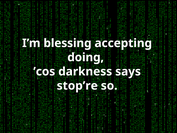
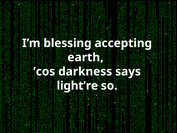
doing: doing -> earth (85, 57)
stop’re: stop’re -> light’re (77, 86)
